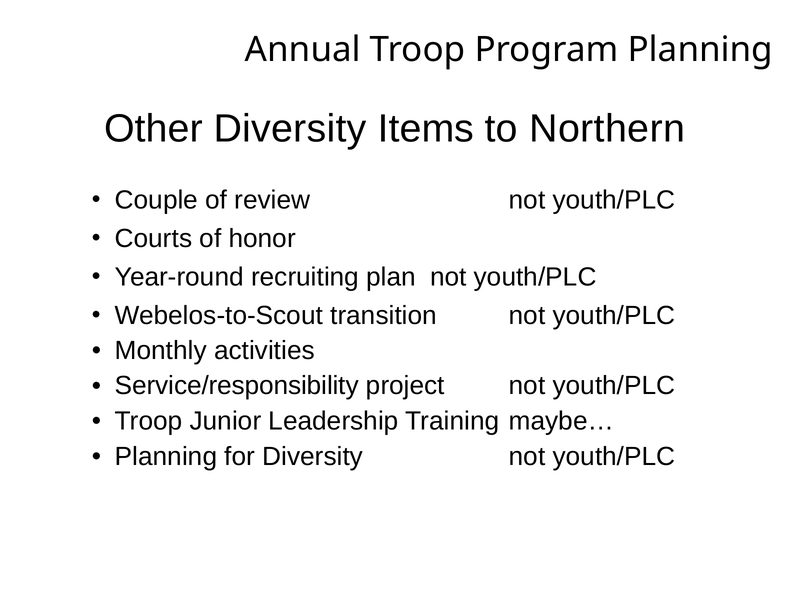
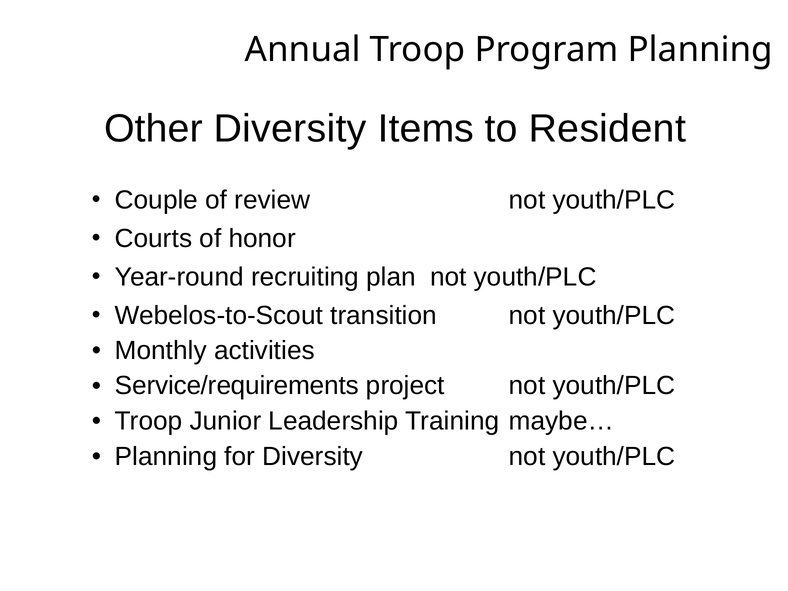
Northern: Northern -> Resident (607, 129)
Service/responsibility: Service/responsibility -> Service/requirements (237, 386)
